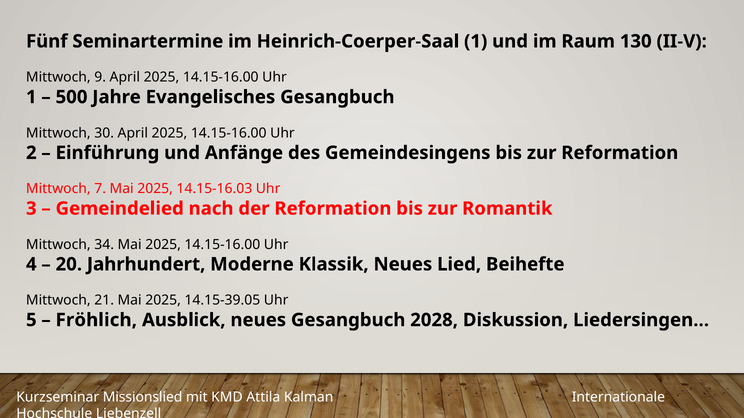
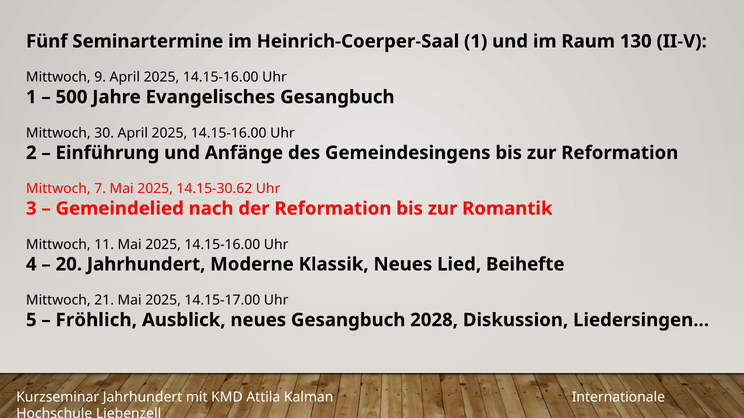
14.15-16.03: 14.15-16.03 -> 14.15-30.62 (214, 189)
34: 34 -> 11 (104, 245)
14.15-39.05: 14.15-39.05 -> 14.15-17.00 (222, 301)
Kurzseminar Missionslied: Missionslied -> Jahrhundert (143, 398)
